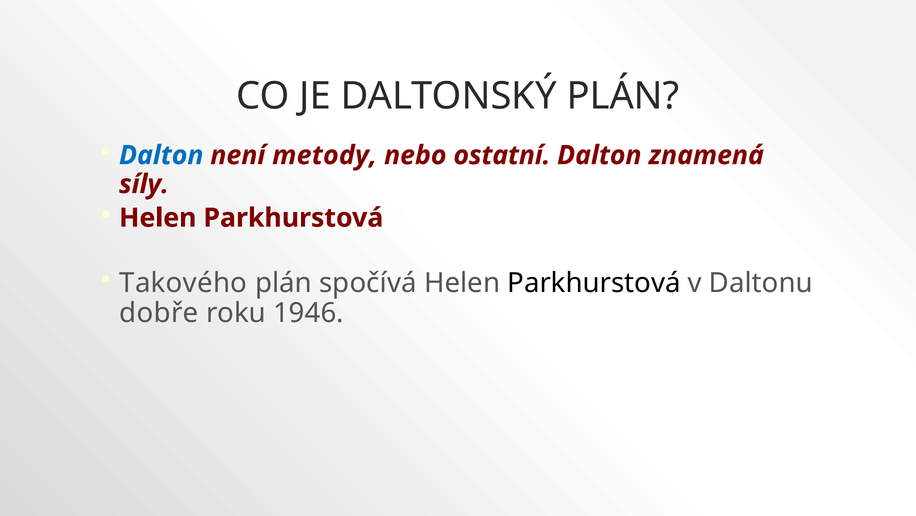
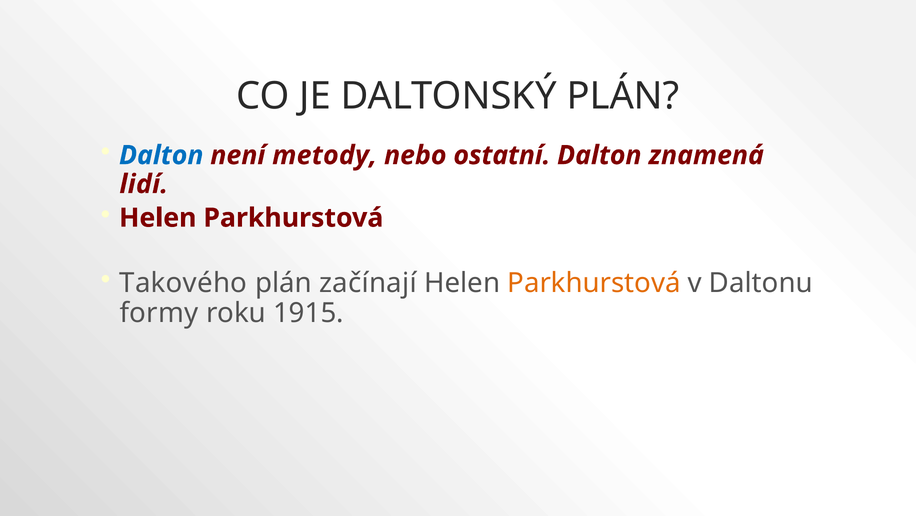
síly: síly -> lidí (144, 184)
spočívá: spočívá -> začínají (368, 283)
Parkhurstová colour: black -> orange (594, 283)
dobře: dobře -> formy (159, 313)
1946: 1946 -> 1915 (308, 313)
